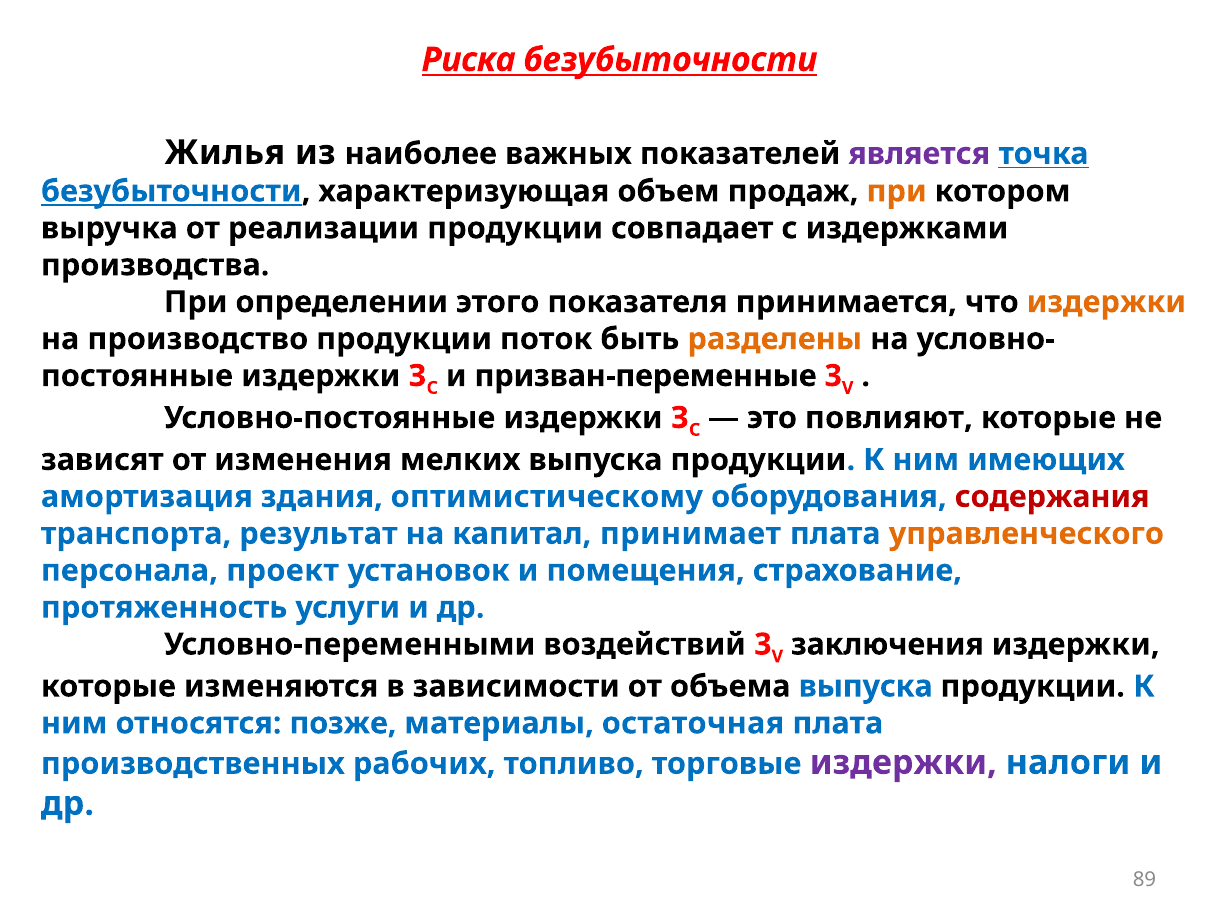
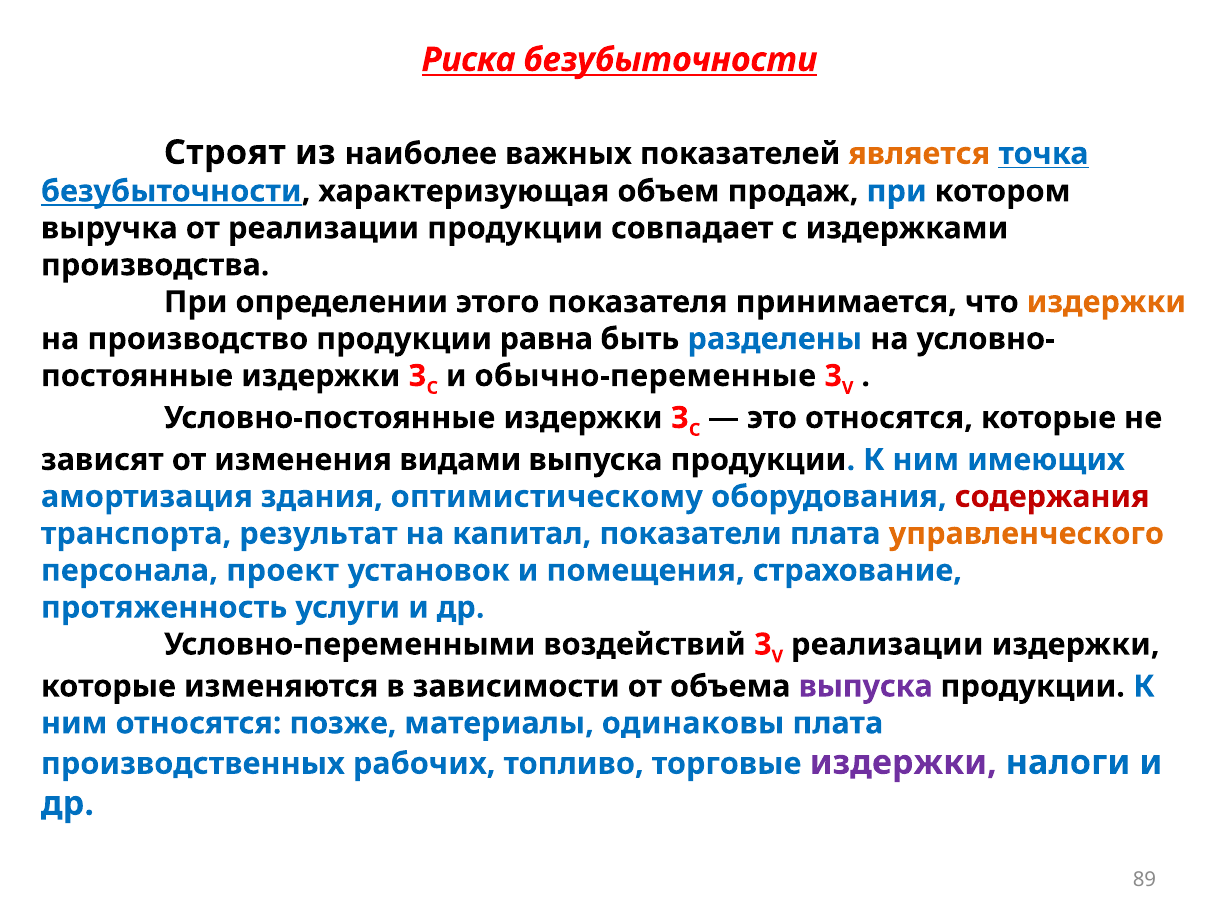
Жилья: Жилья -> Строят (225, 152)
является colour: purple -> orange (919, 154)
при colour: orange -> blue (897, 191)
поток: поток -> равна (546, 339)
разделены colour: orange -> blue (775, 339)
призван-переменные: призван-переменные -> обычно-переменные (645, 376)
это повлияют: повлияют -> относятся (889, 418)
мелких: мелких -> видами (460, 460)
принимает: принимает -> показатели (691, 533)
заключения: заключения -> реализации (887, 644)
выпуска colour: blue -> purple (866, 686)
остаточная: остаточная -> одинаковы (693, 723)
